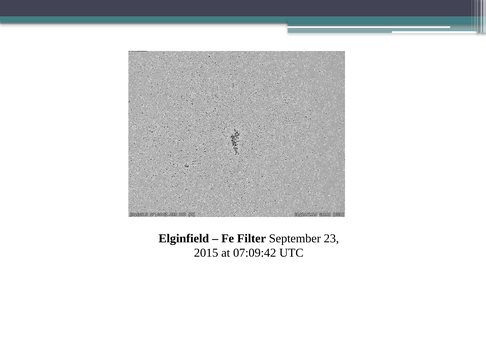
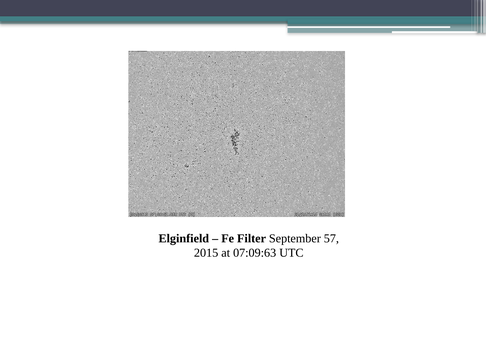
23: 23 -> 57 (331, 239)
07:09:42: 07:09:42 -> 07:09:63 (255, 253)
